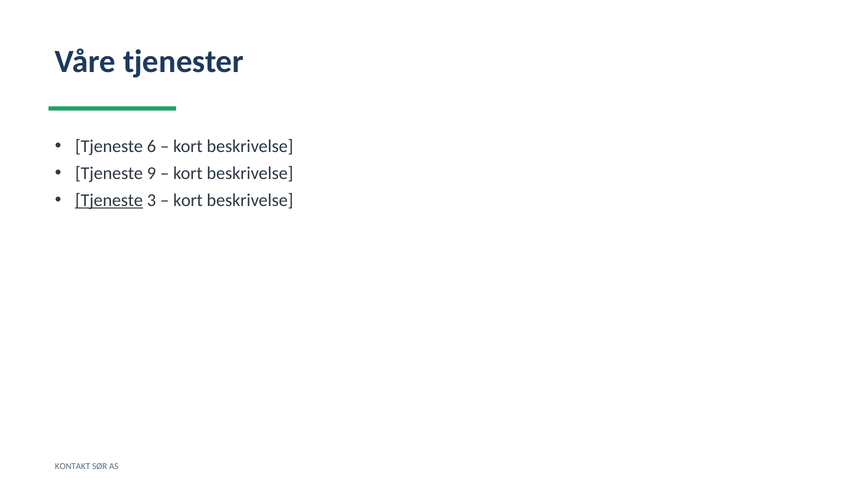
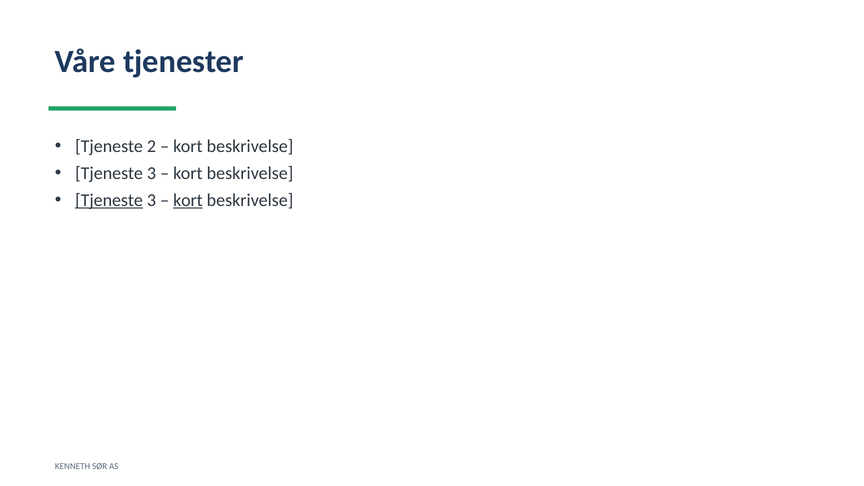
6: 6 -> 2 (151, 146)
9: 9 -> 3 (151, 173)
kort underline: none -> present (188, 200)
KONTAKT: KONTAKT -> KENNETH (73, 466)
